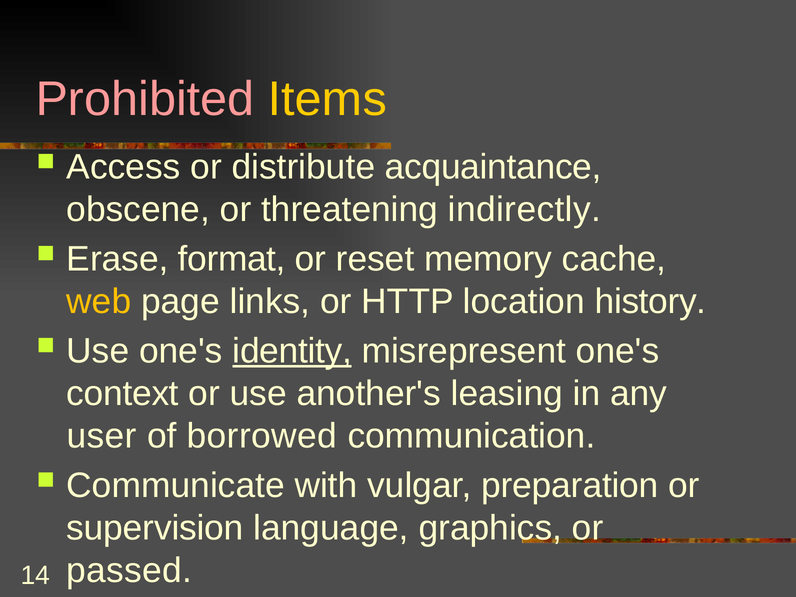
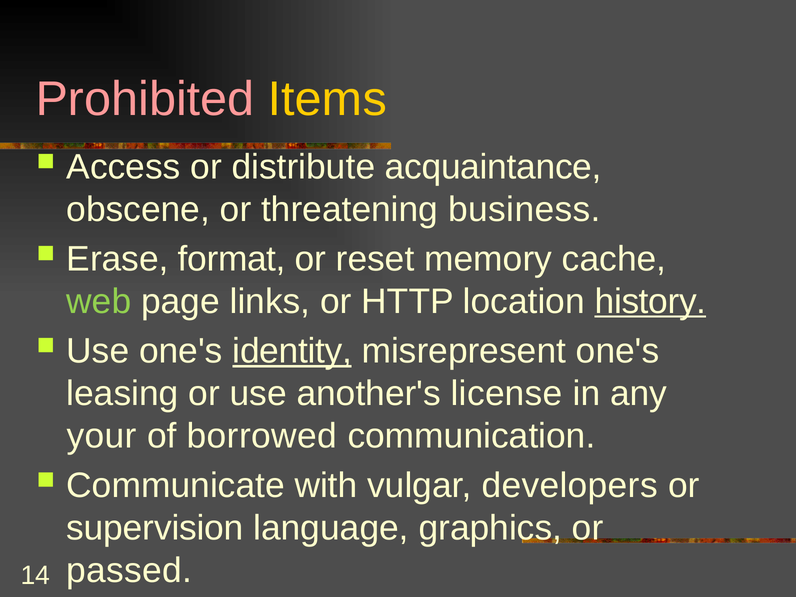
indirectly: indirectly -> business (524, 209)
web colour: yellow -> light green (99, 301)
history underline: none -> present (650, 301)
context: context -> leasing (122, 393)
leasing: leasing -> license (507, 393)
user: user -> your (102, 436)
preparation: preparation -> developers (570, 485)
